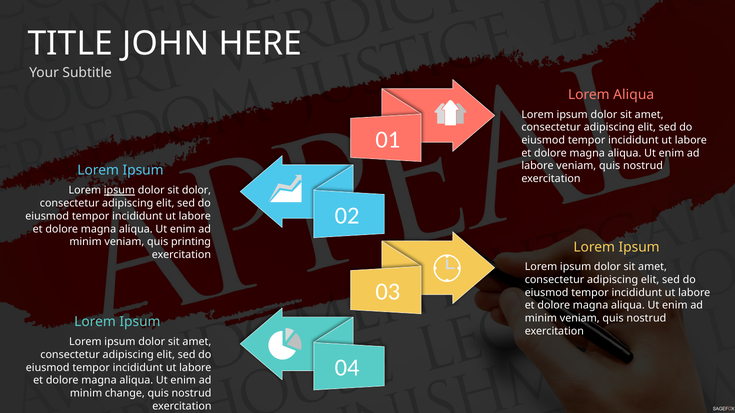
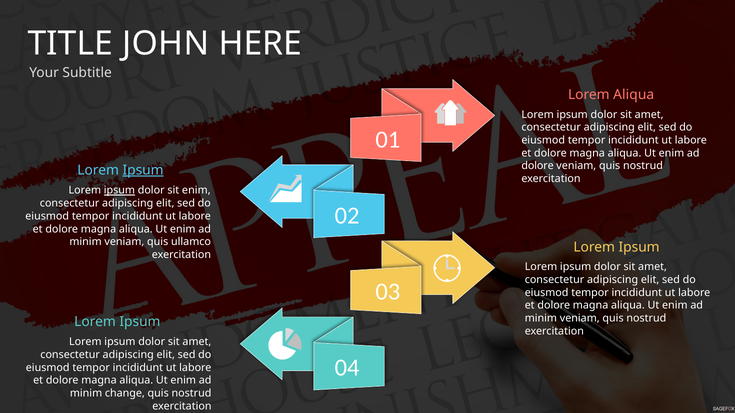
labore: labore -> dolore (538, 166)
Ipsum underline: none -> present (143, 170)
sit dolor: dolor -> enim (196, 191)
printing: printing -> ullamco (191, 242)
